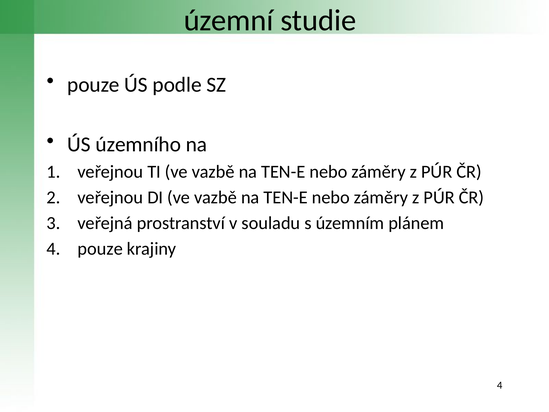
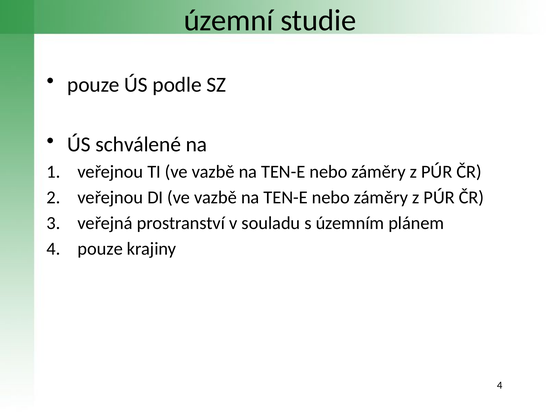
územního: územního -> schválené (138, 144)
